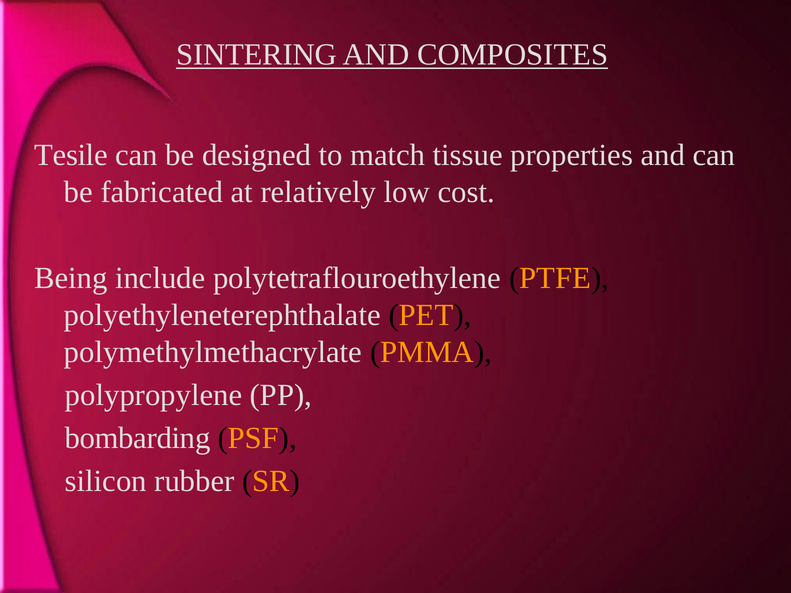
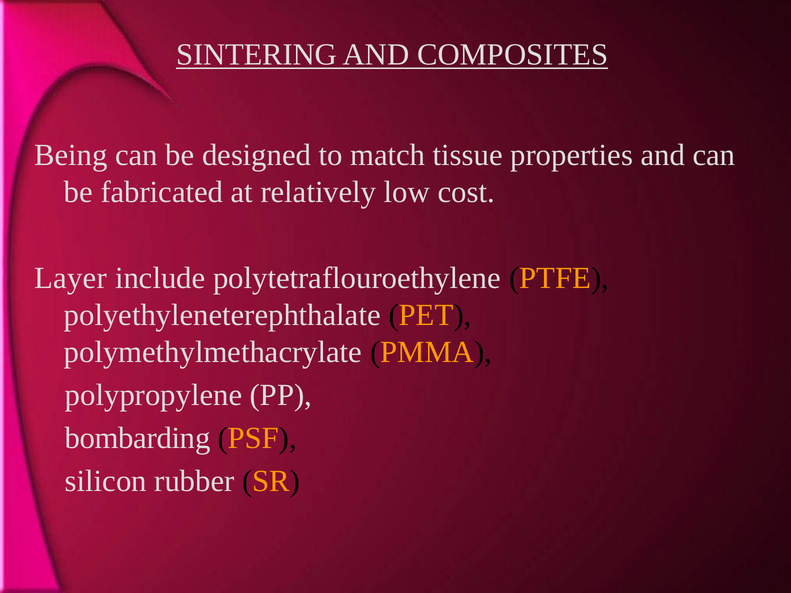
Tesile: Tesile -> Being (71, 155)
Being: Being -> Layer (71, 278)
